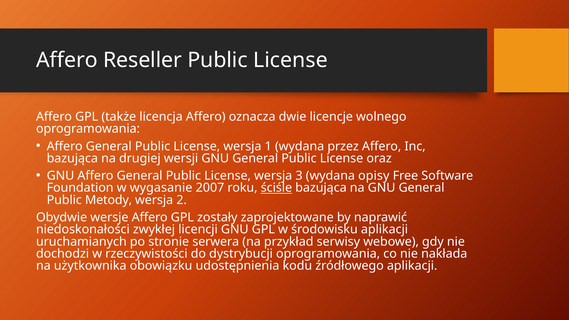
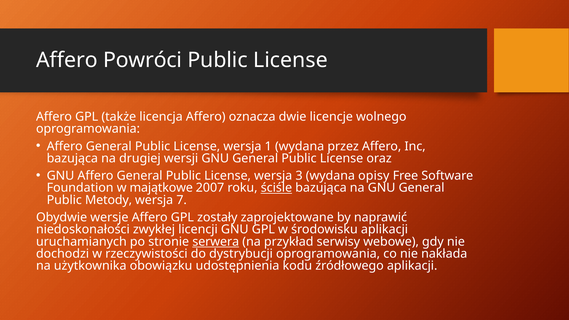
Reseller: Reseller -> Powróci (143, 60)
wygasanie: wygasanie -> majątkowe (161, 188)
2: 2 -> 7 (182, 200)
serwera underline: none -> present (216, 242)
